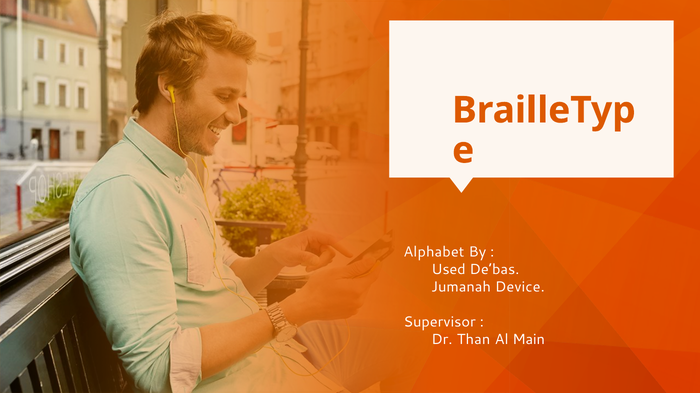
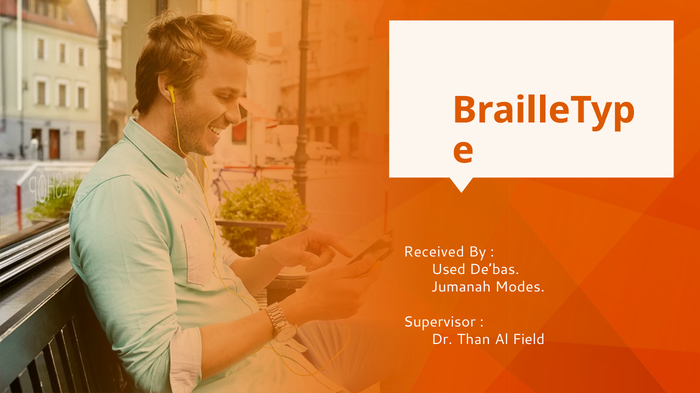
Alphabet: Alphabet -> Received (434, 252)
Device: Device -> Modes (520, 287)
Main: Main -> Field (529, 340)
